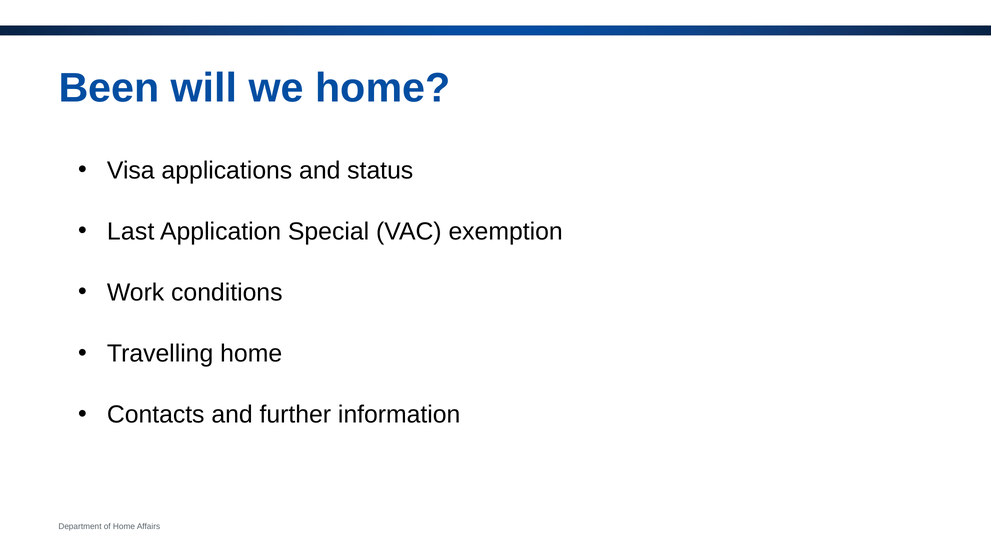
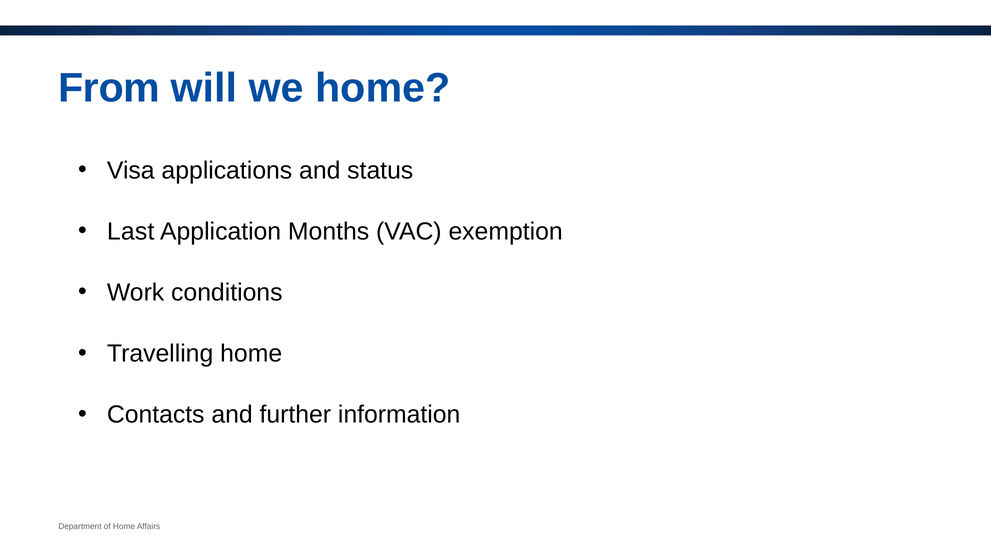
Been: Been -> From (109, 88)
Special: Special -> Months (329, 231)
